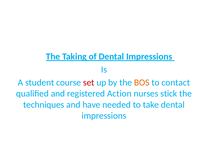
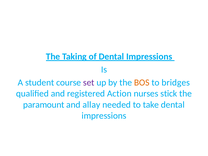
set colour: red -> purple (89, 82)
contact: contact -> bridges (176, 82)
techniques: techniques -> paramount (44, 105)
have: have -> allay (91, 105)
